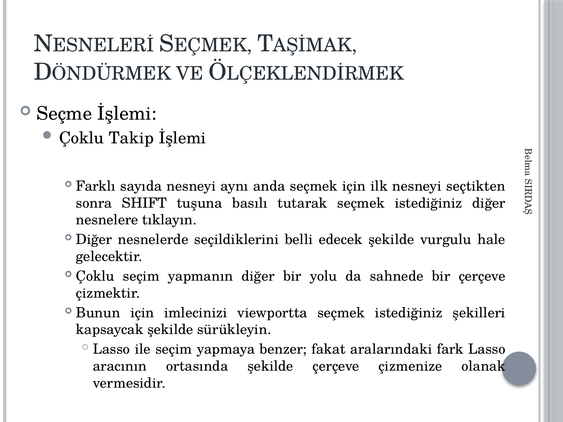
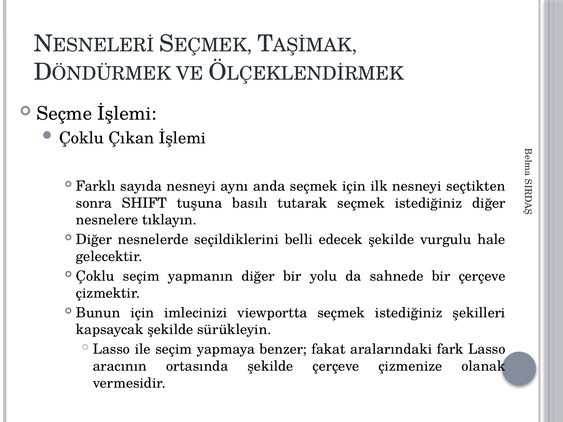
Takip: Takip -> Çıkan (131, 138)
